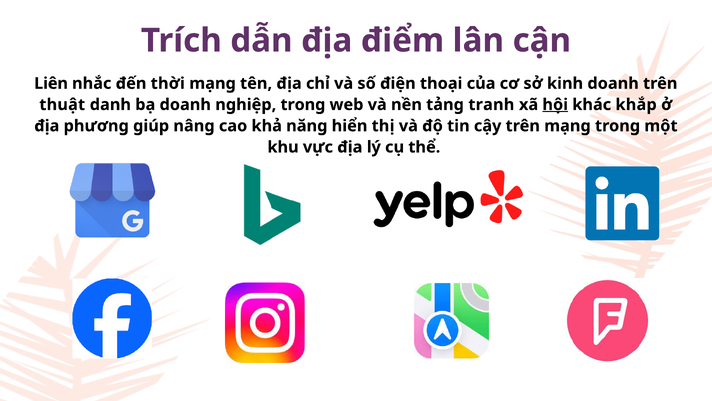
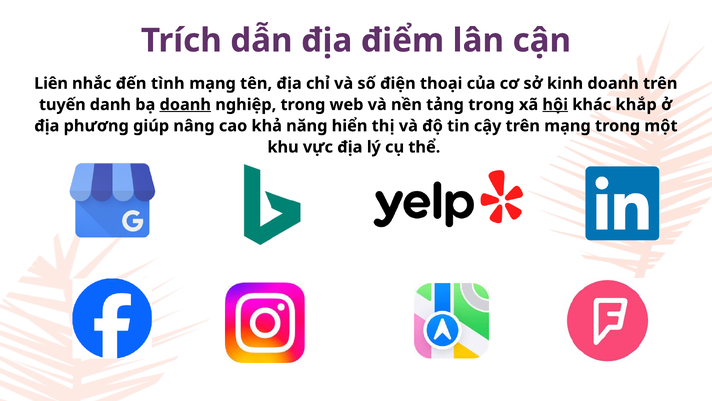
thời: thời -> tình (168, 83)
thuật: thuật -> tuyến (62, 105)
doanh underline: none -> present (185, 105)
tảng tranh: tranh -> trong (491, 105)
